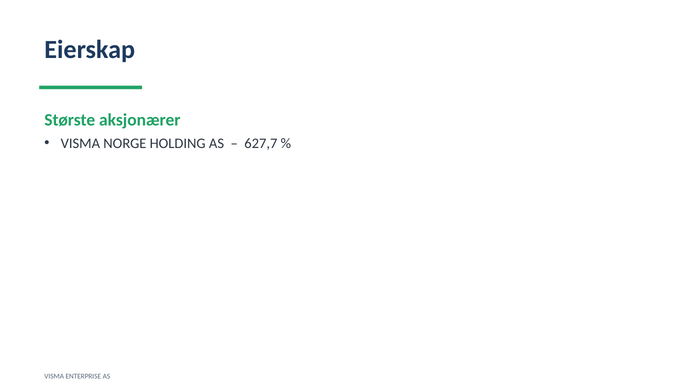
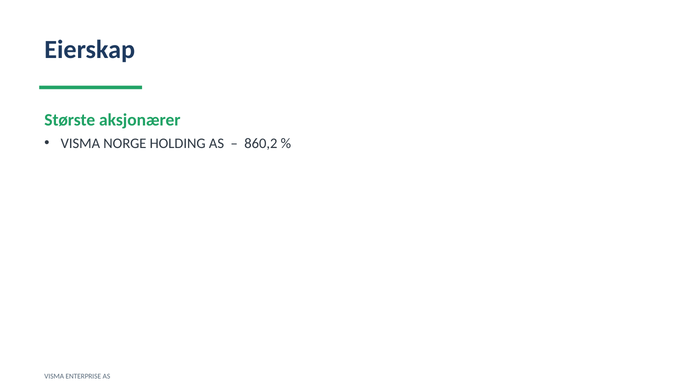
627,7: 627,7 -> 860,2 (261, 143)
